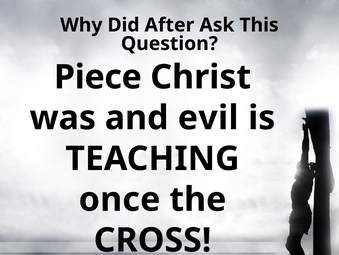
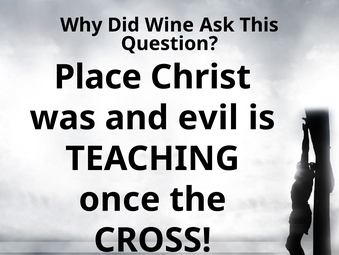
After: After -> Wine (169, 25)
Piece: Piece -> Place (98, 77)
